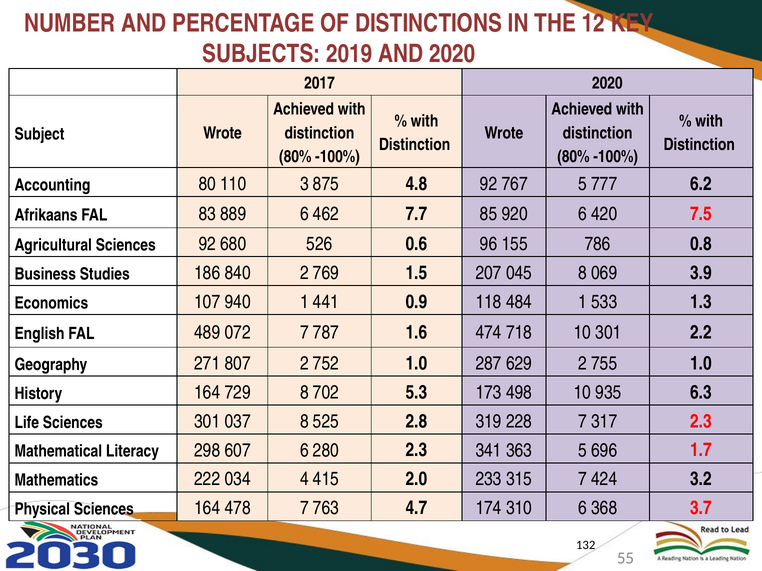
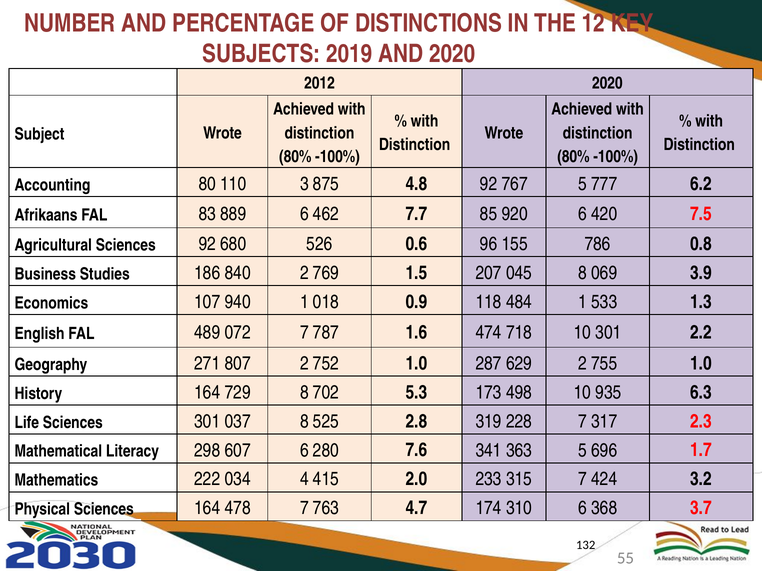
2017: 2017 -> 2012 (319, 83)
441: 441 -> 018 (326, 302)
280 2.3: 2.3 -> 7.6 (417, 451)
